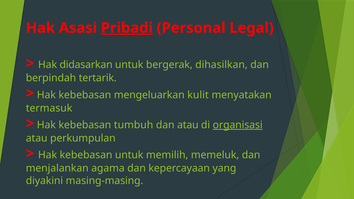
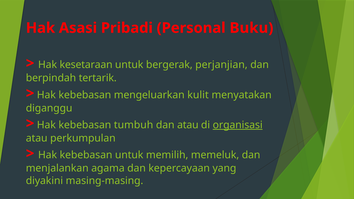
Pribadi underline: present -> none (127, 28)
Legal: Legal -> Buku (251, 28)
didasarkan: didasarkan -> kesetaraan (86, 65)
dihasilkan: dihasilkan -> perjanjian (221, 65)
termasuk: termasuk -> diganggu (49, 108)
